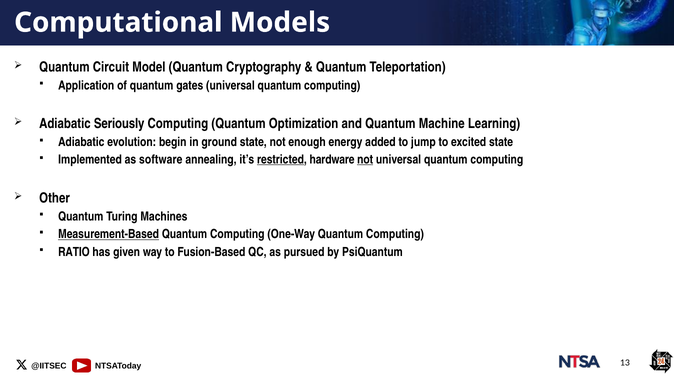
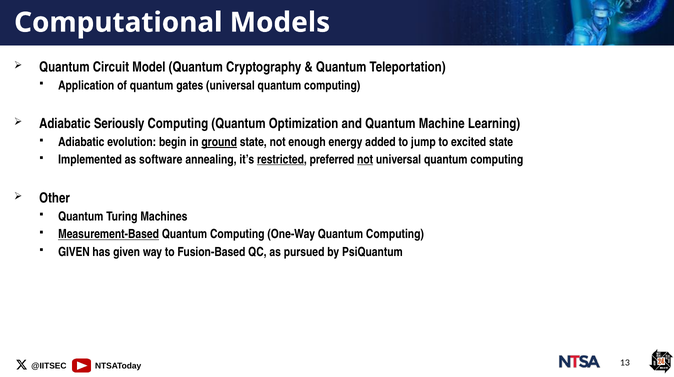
ground underline: none -> present (219, 142)
hardware: hardware -> preferred (332, 160)
RATIO: RATIO -> GIVEN (74, 252)
